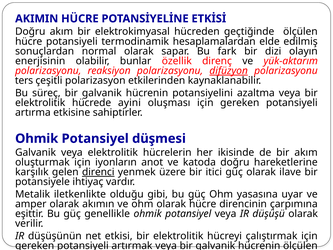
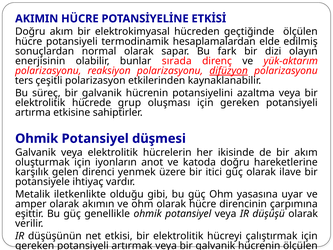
özellik: özellik -> sırada (177, 61)
ayini: ayini -> grup (129, 103)
direnci underline: present -> none (98, 172)
